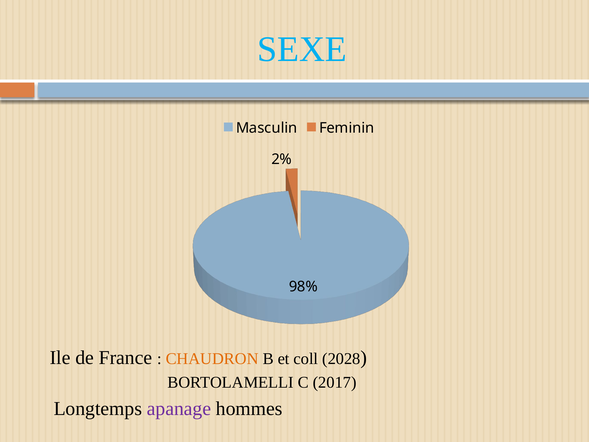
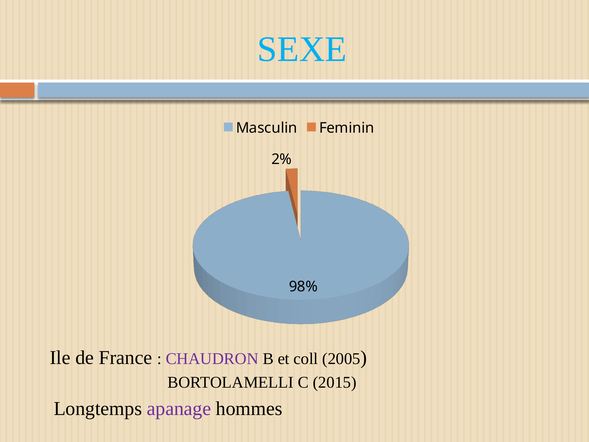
CHAUDRON colour: orange -> purple (212, 359)
2028: 2028 -> 2005 (341, 359)
2017: 2017 -> 2015 (335, 382)
